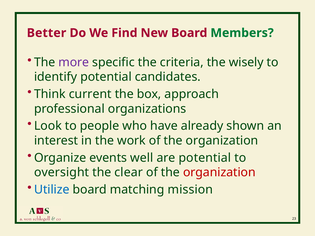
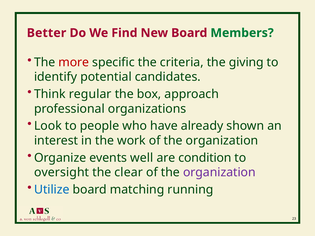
more colour: purple -> red (74, 62)
wisely: wisely -> giving (246, 62)
current: current -> regular (90, 94)
are potential: potential -> condition (205, 158)
organization colour: red -> purple (219, 173)
mission: mission -> running (190, 190)
